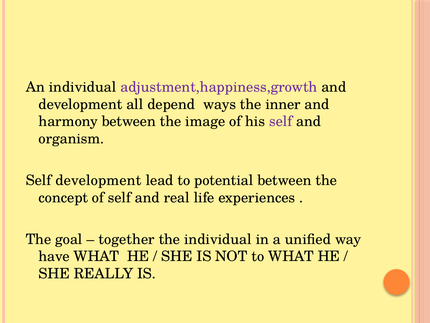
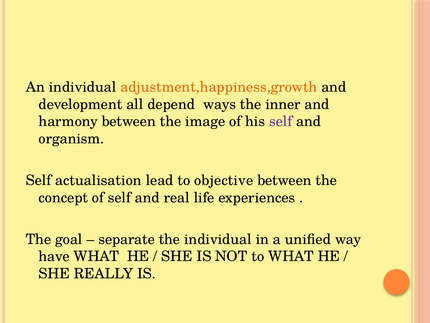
adjustment,happiness,growth colour: purple -> orange (219, 87)
Self development: development -> actualisation (98, 180)
potential: potential -> objective (224, 180)
together: together -> separate (127, 239)
